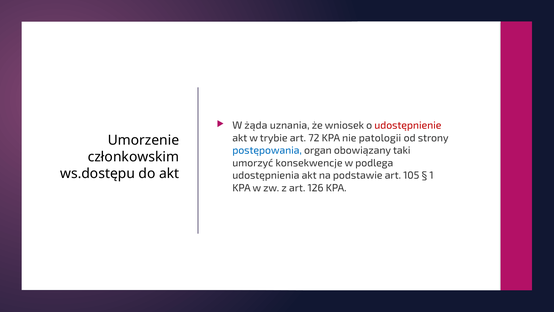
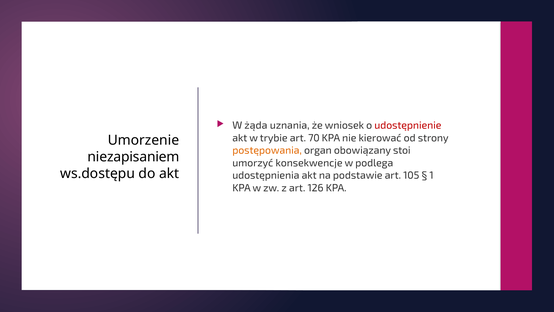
72: 72 -> 70 (314, 138)
patologii: patologii -> kierować (380, 138)
postępowania colour: blue -> orange (267, 150)
taki: taki -> stoi (402, 150)
członkowskim: członkowskim -> niezapisaniem (134, 157)
